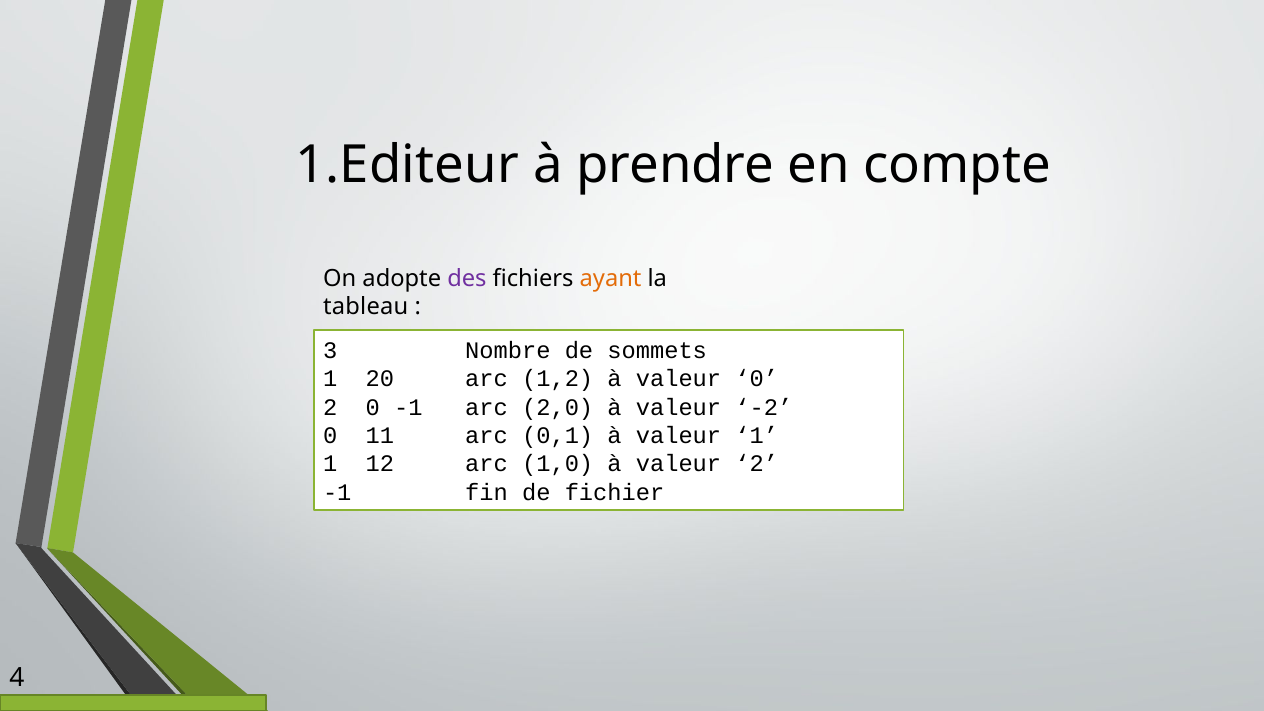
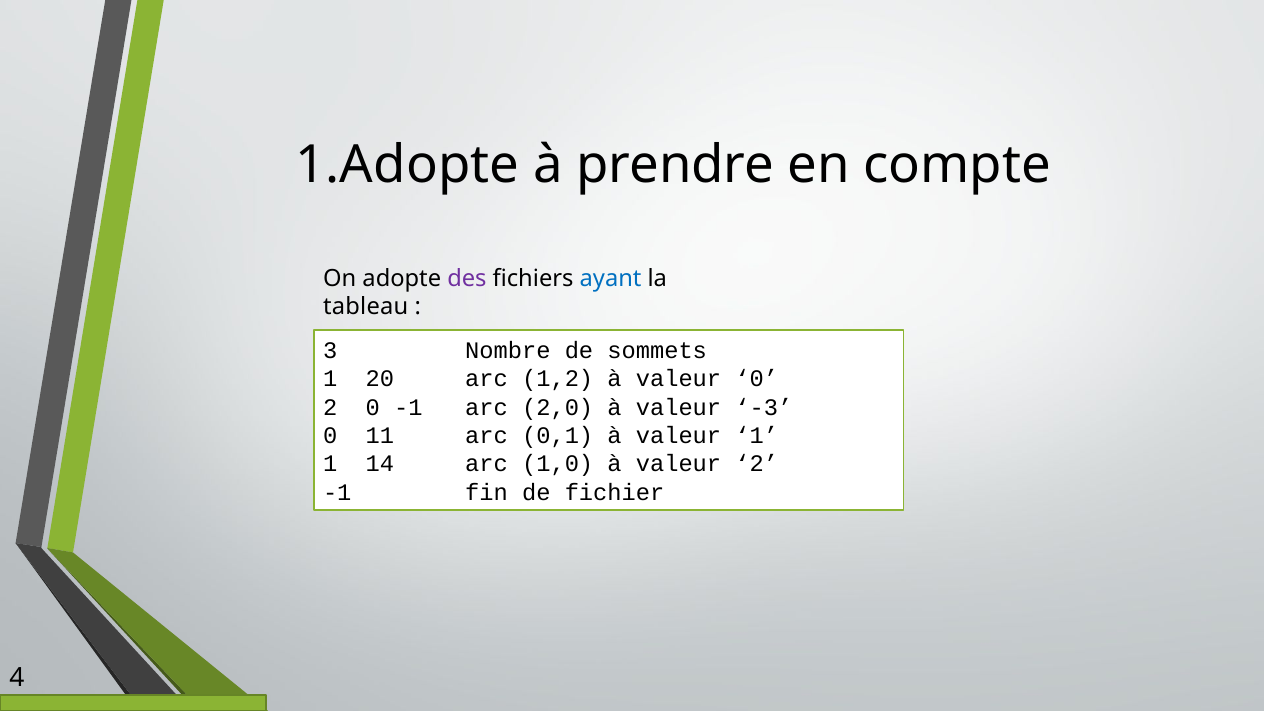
1.Editeur: 1.Editeur -> 1.Adopte (407, 166)
ayant colour: orange -> blue (611, 279)
-2: -2 -> -3 (764, 407)
12: 12 -> 14 (380, 464)
